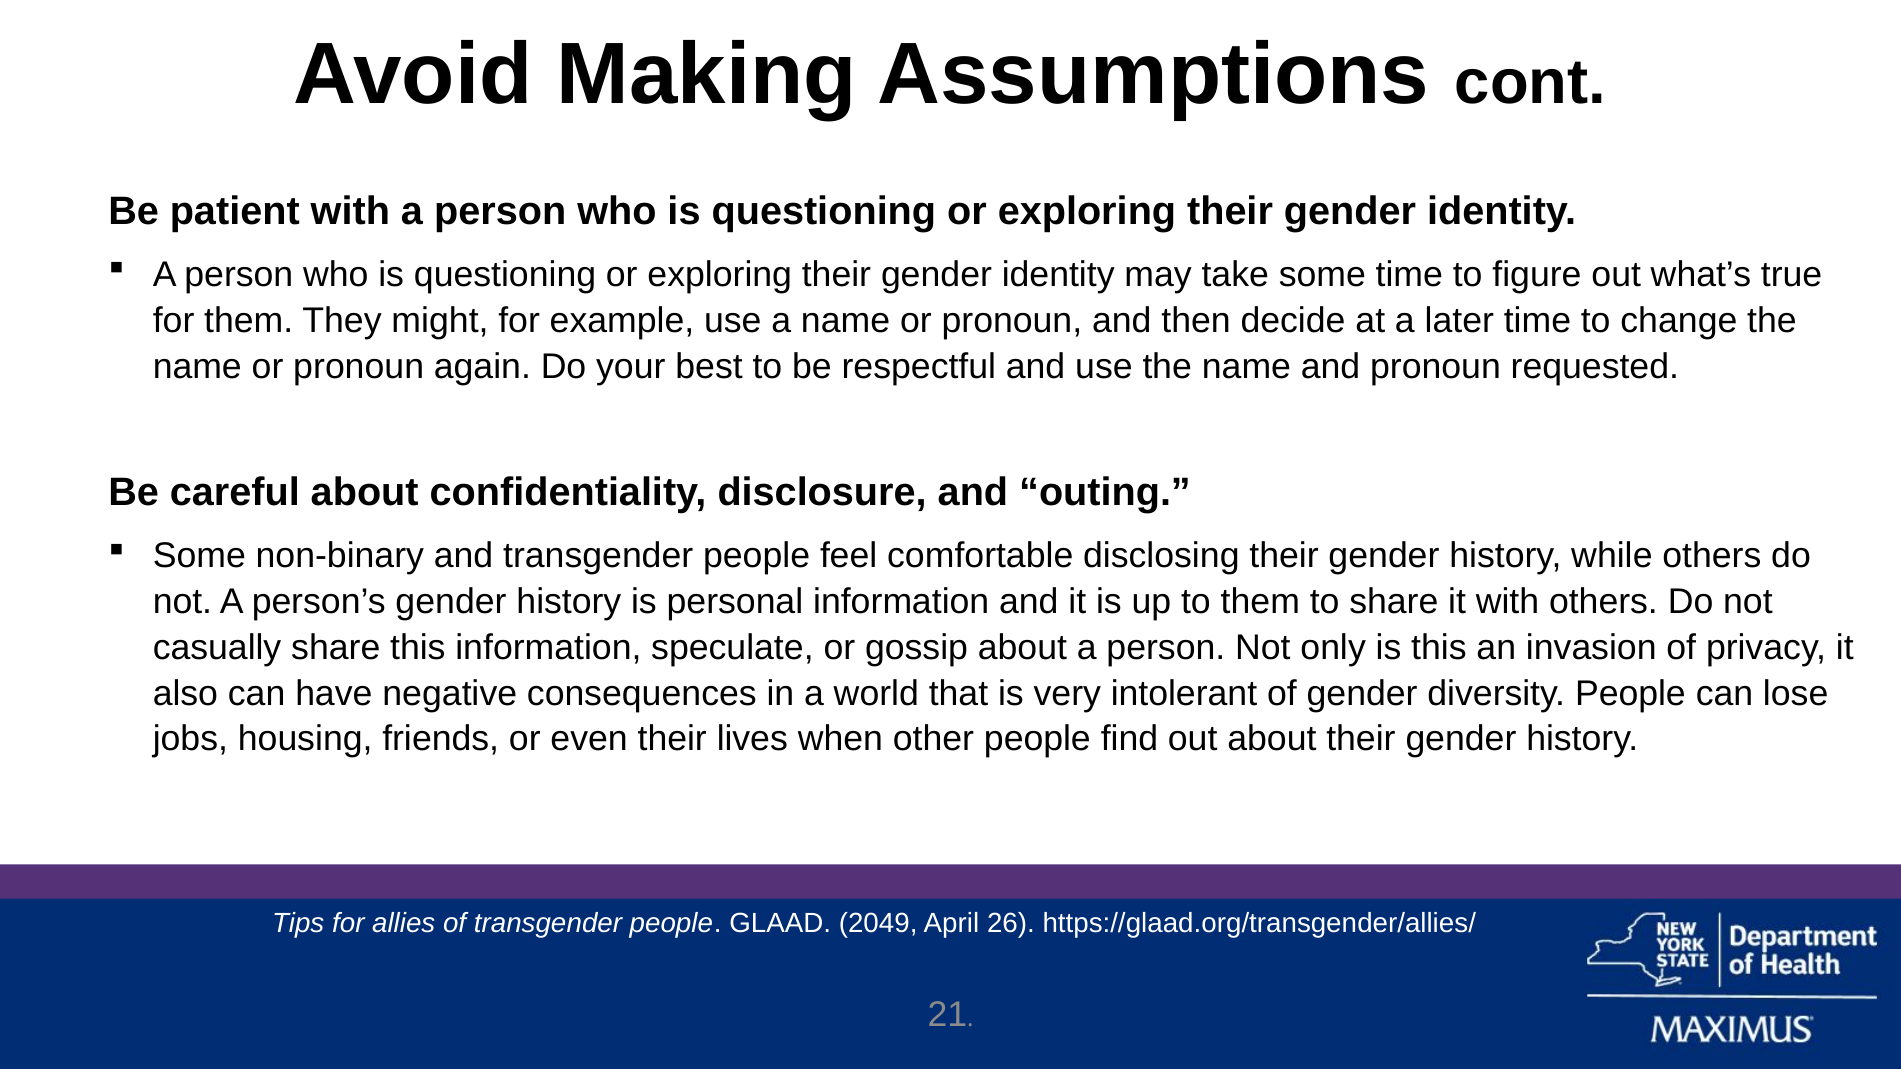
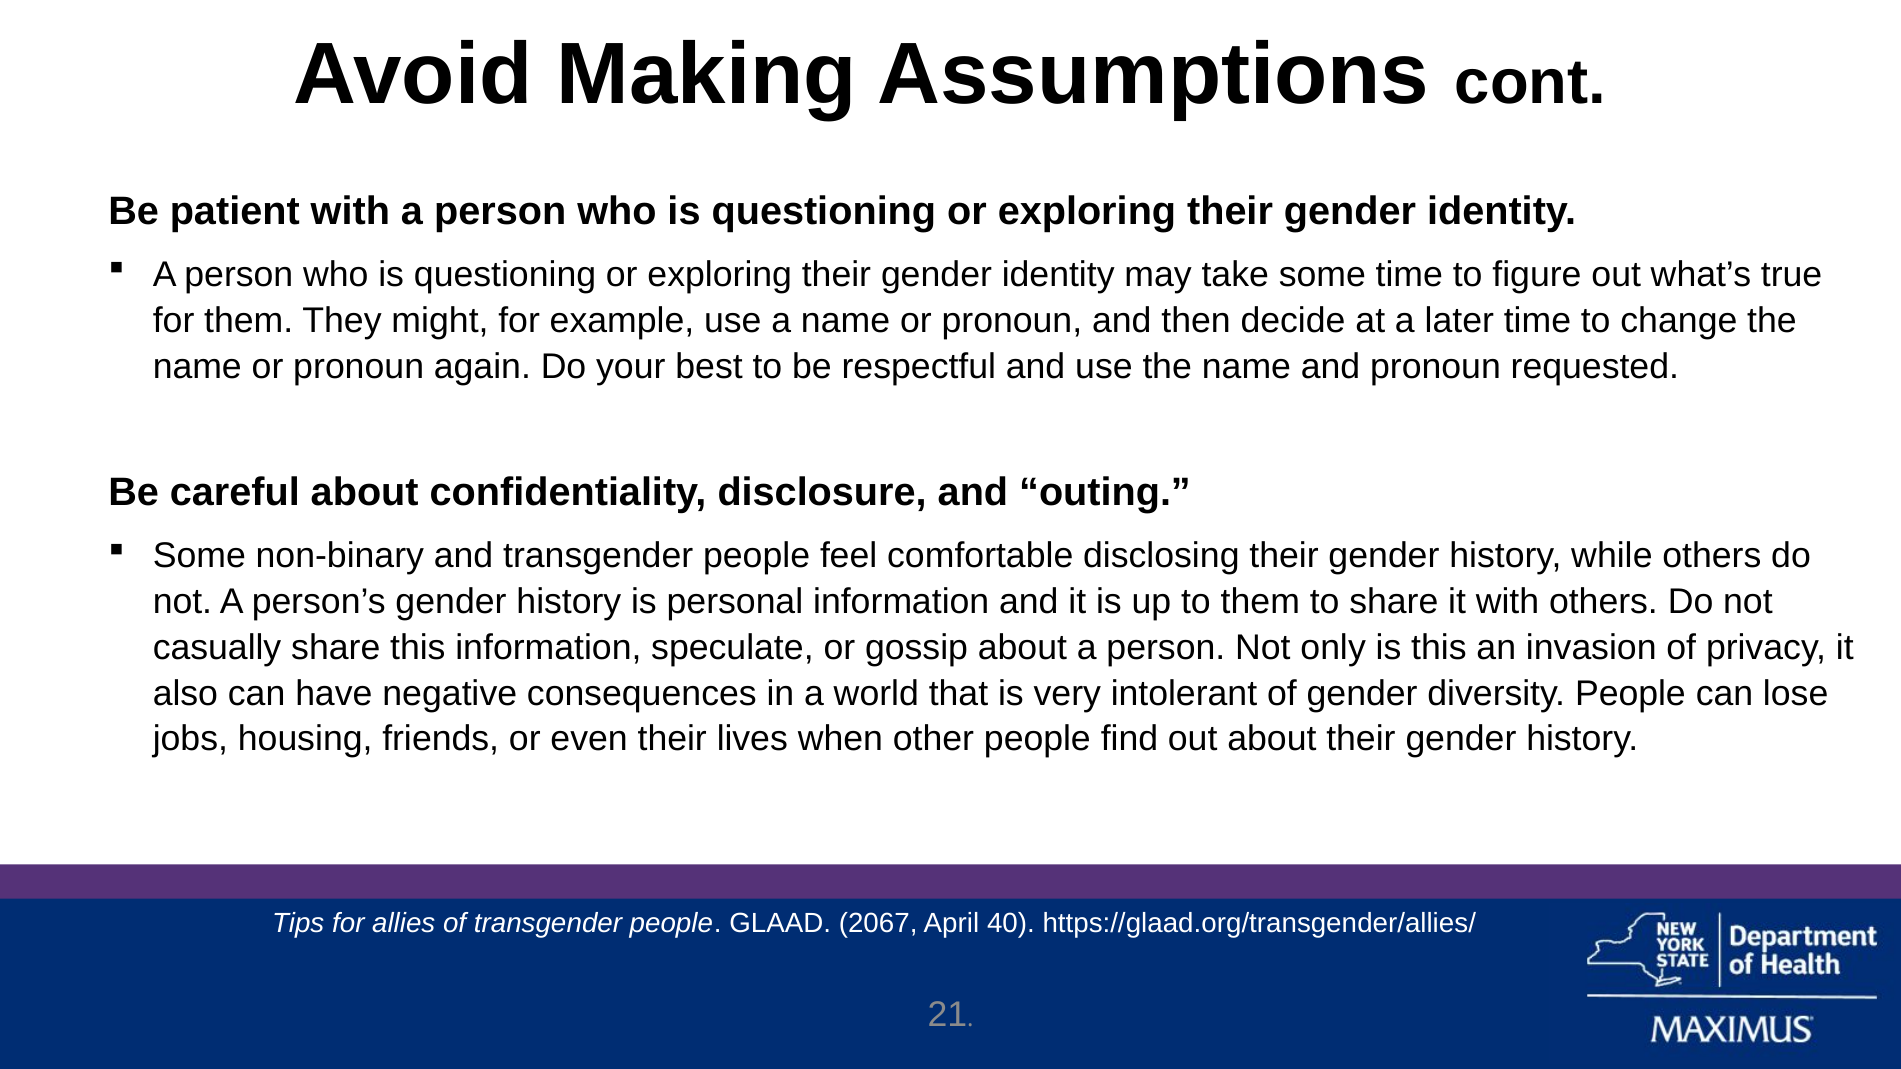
2049: 2049 -> 2067 (878, 924)
26: 26 -> 40 (1011, 924)
